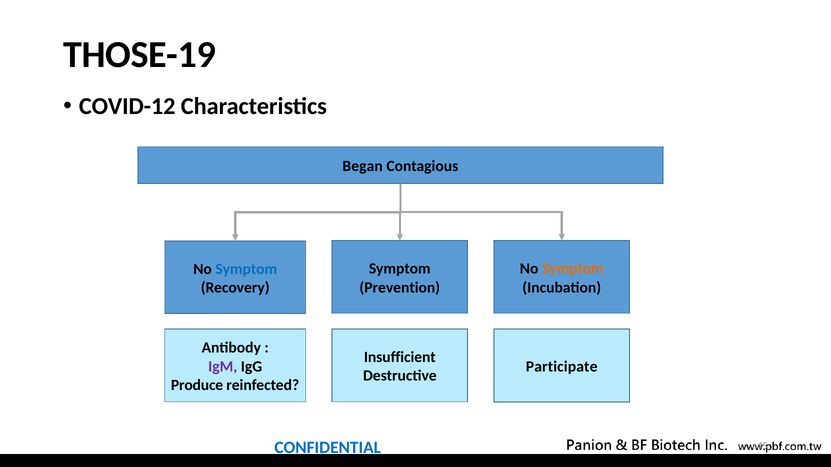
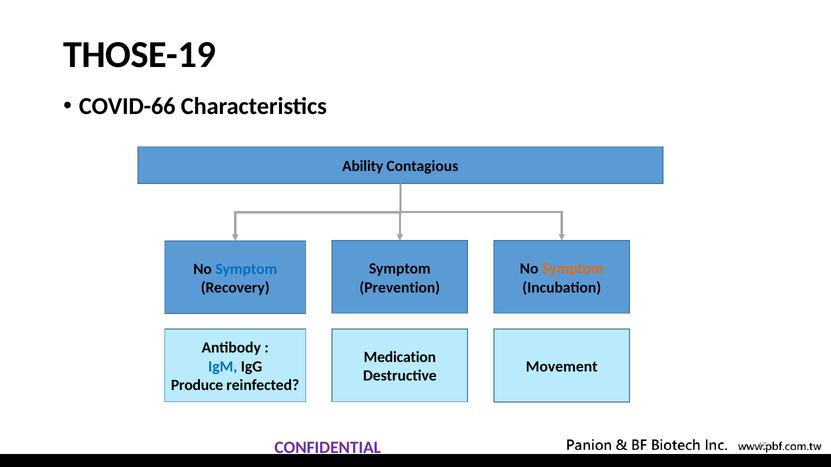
COVID-12: COVID-12 -> COVID-66 (127, 106)
Began: Began -> Ability (363, 166)
Insufficient: Insufficient -> Medication (400, 357)
IgM colour: purple -> blue (223, 367)
Participate: Participate -> Movement (562, 367)
CONFIDENTIAL colour: blue -> purple (328, 448)
